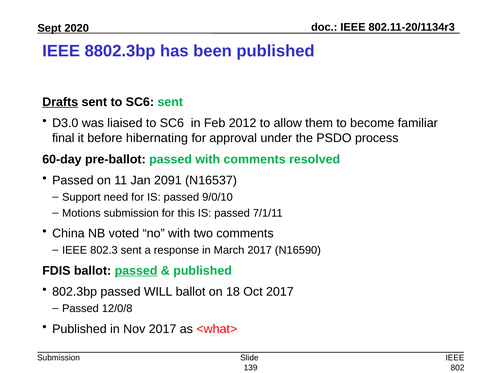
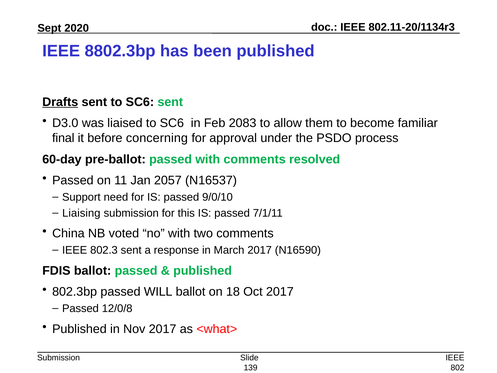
2012: 2012 -> 2083 (243, 123)
hibernating: hibernating -> concerning (157, 138)
2091: 2091 -> 2057 (168, 180)
Motions: Motions -> Liaising (81, 213)
passed underline: present -> none (136, 271)
